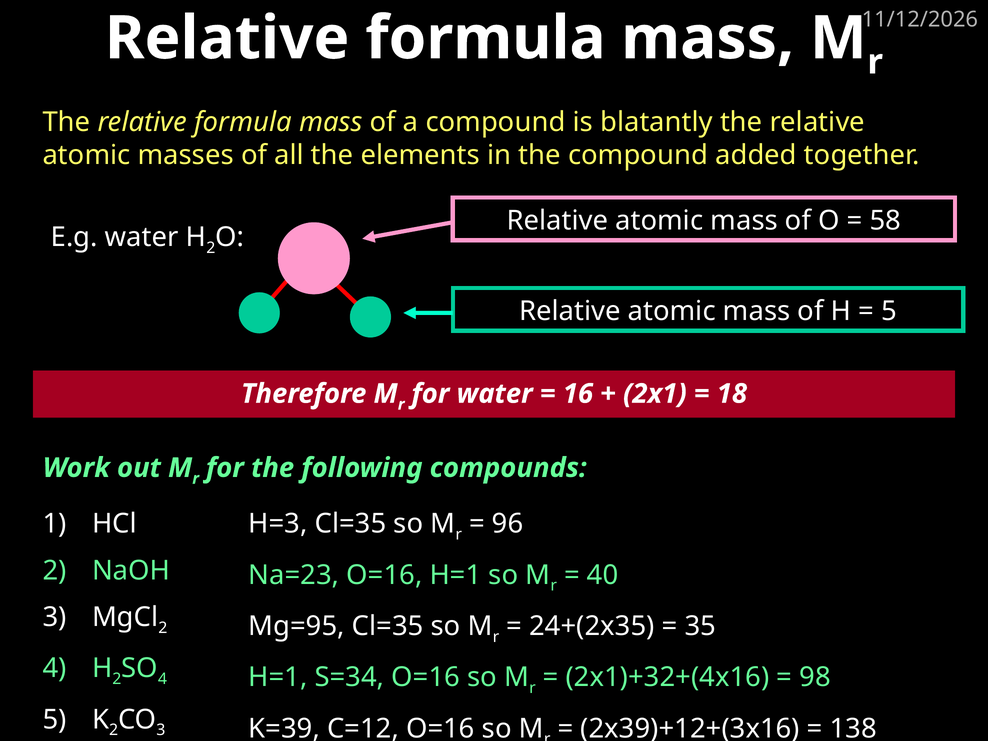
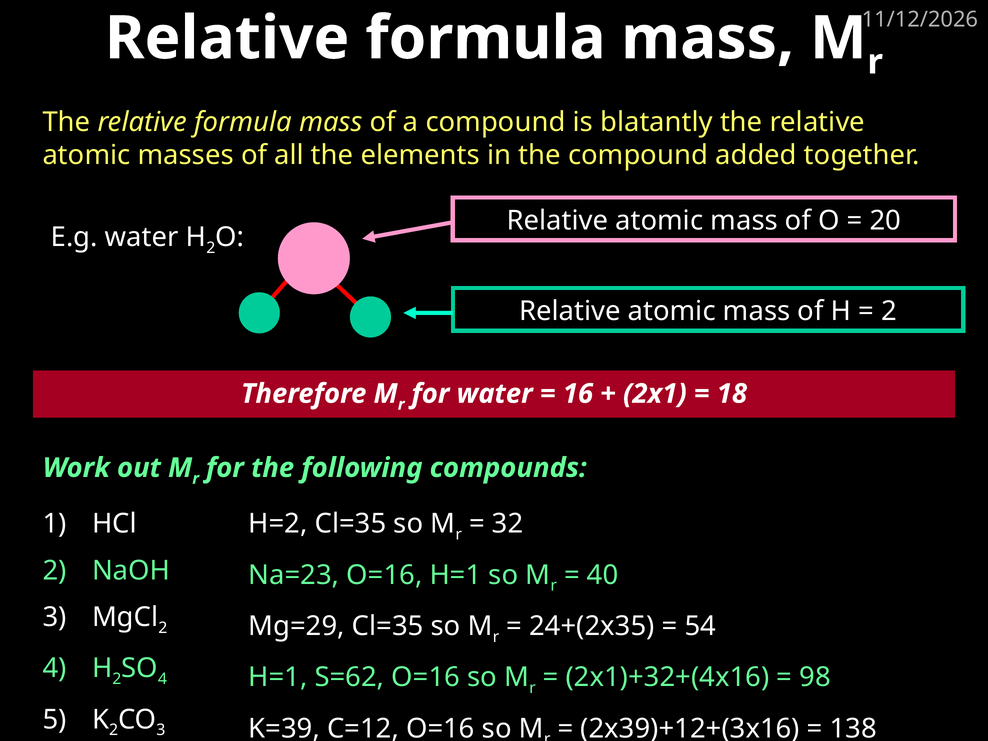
58: 58 -> 20 (885, 221)
5: 5 -> 2 (889, 311)
H=3: H=3 -> H=2 (278, 524)
96: 96 -> 32 (508, 524)
Mg=95: Mg=95 -> Mg=29 (297, 626)
35: 35 -> 54 (700, 626)
S=34: S=34 -> S=62 (349, 677)
